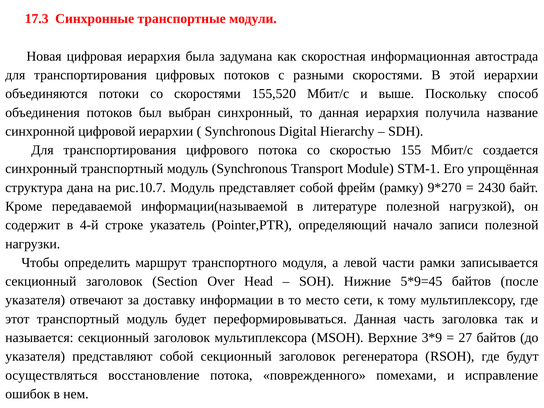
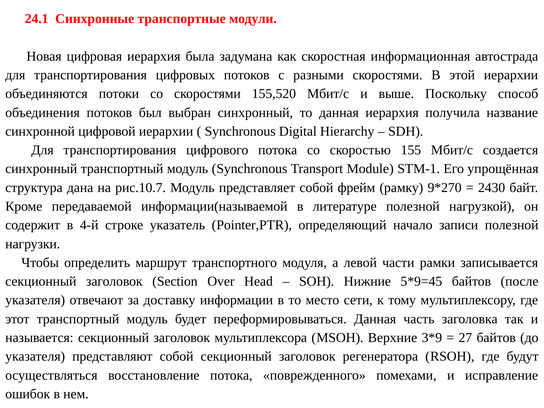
17.3: 17.3 -> 24.1 (37, 19)
